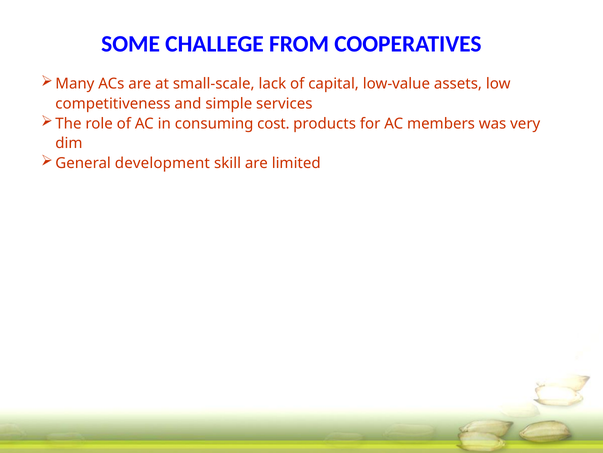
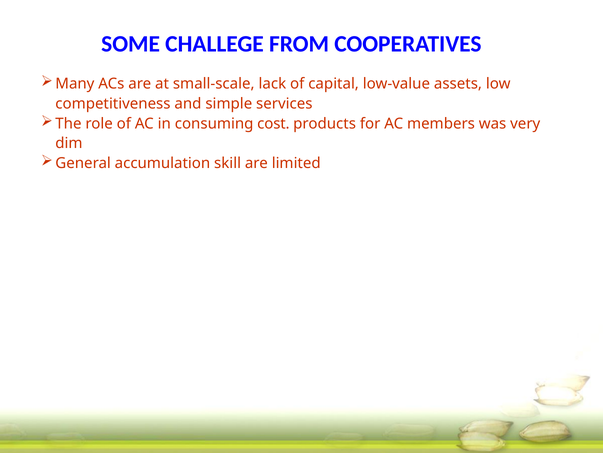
development: development -> accumulation (162, 163)
